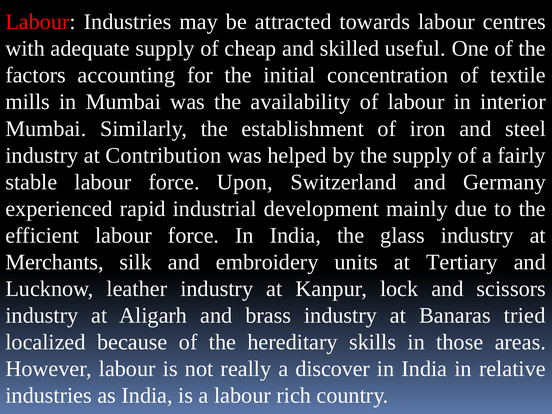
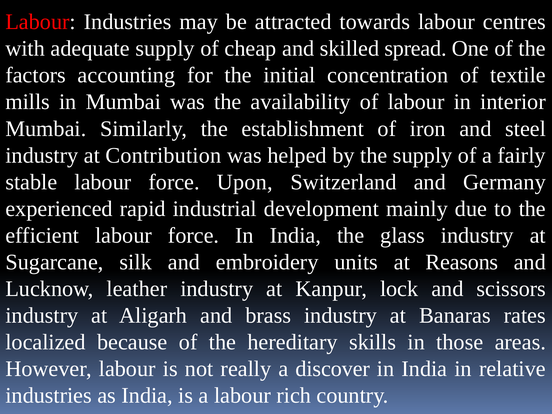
useful: useful -> spread (416, 49)
Merchants: Merchants -> Sugarcane (54, 262)
Tertiary: Tertiary -> Reasons (462, 262)
tried: tried -> rates (525, 315)
